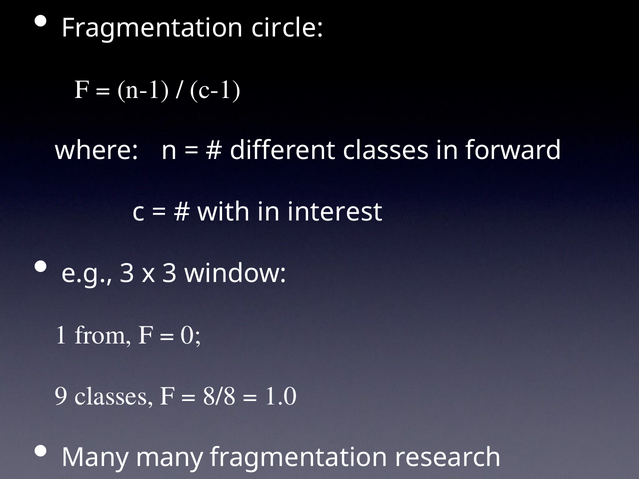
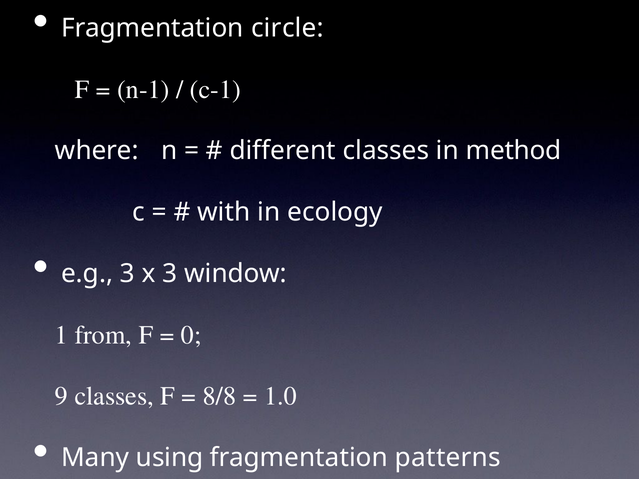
forward: forward -> method (514, 151)
interest: interest -> ecology (335, 212)
Many many: many -> using (170, 458)
research: research -> patterns (448, 458)
